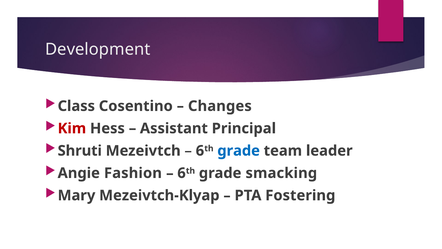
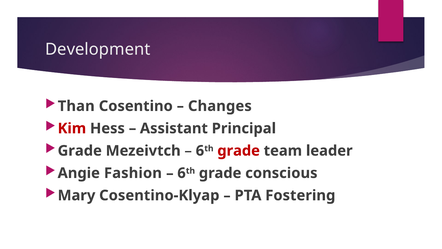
Class: Class -> Than (76, 106)
Shruti: Shruti -> Grade (80, 151)
grade colour: blue -> red (239, 151)
smacking: smacking -> conscious (281, 173)
Mezeivtch-Klyap: Mezeivtch-Klyap -> Cosentino-Klyap (159, 195)
